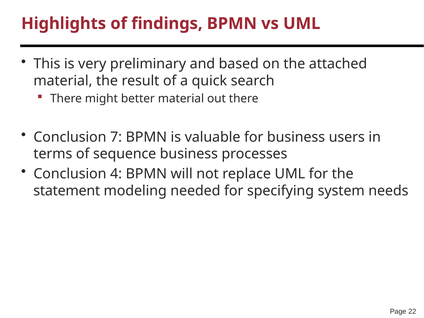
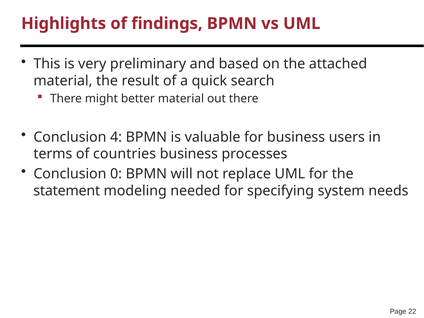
7: 7 -> 4 (116, 137)
sequence: sequence -> countries (125, 154)
4: 4 -> 0 (116, 174)
